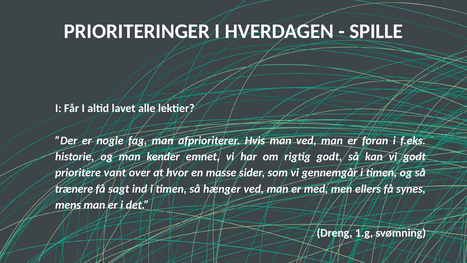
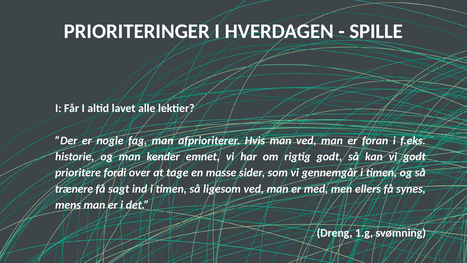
vant: vant -> fordi (115, 173)
hvor: hvor -> tage (177, 173)
hænger: hænger -> ligesom (222, 189)
